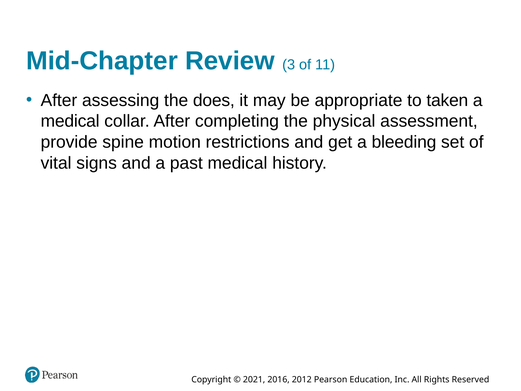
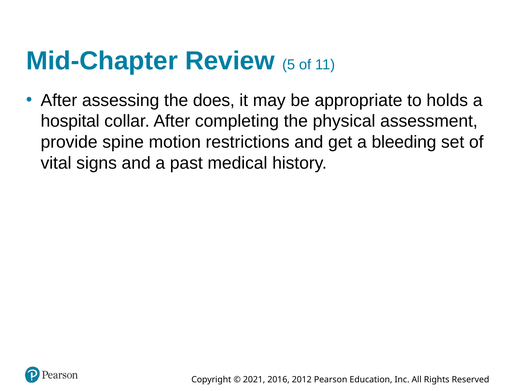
3: 3 -> 5 (289, 65)
taken: taken -> holds (447, 100)
medical: medical -> hospital (70, 121)
